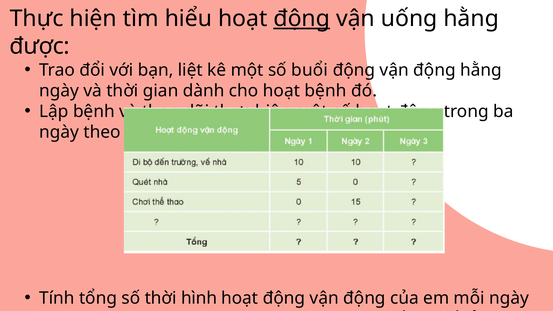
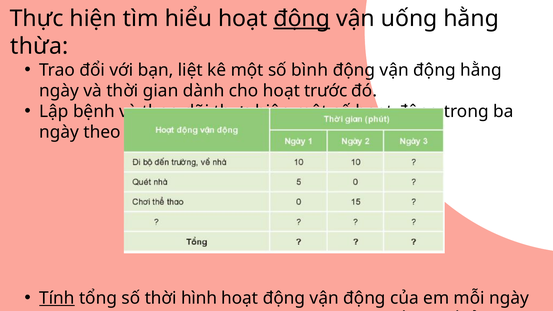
được: được -> thừa (39, 46)
buổi: buổi -> bình (310, 70)
hoạt bệnh: bệnh -> trước (326, 91)
Tính underline: none -> present (57, 298)
